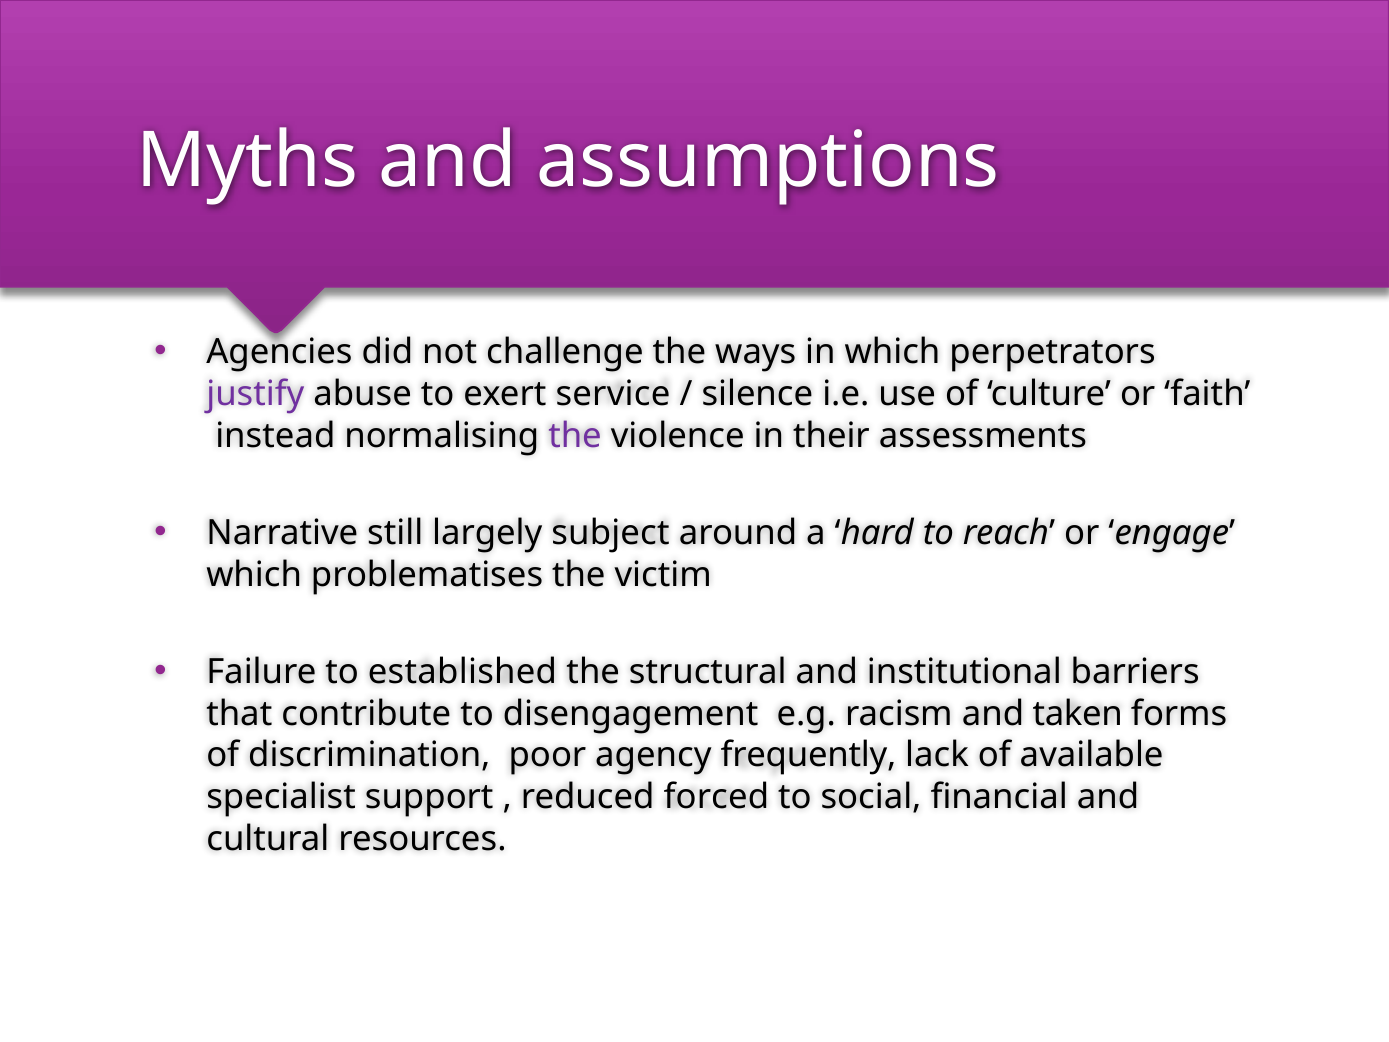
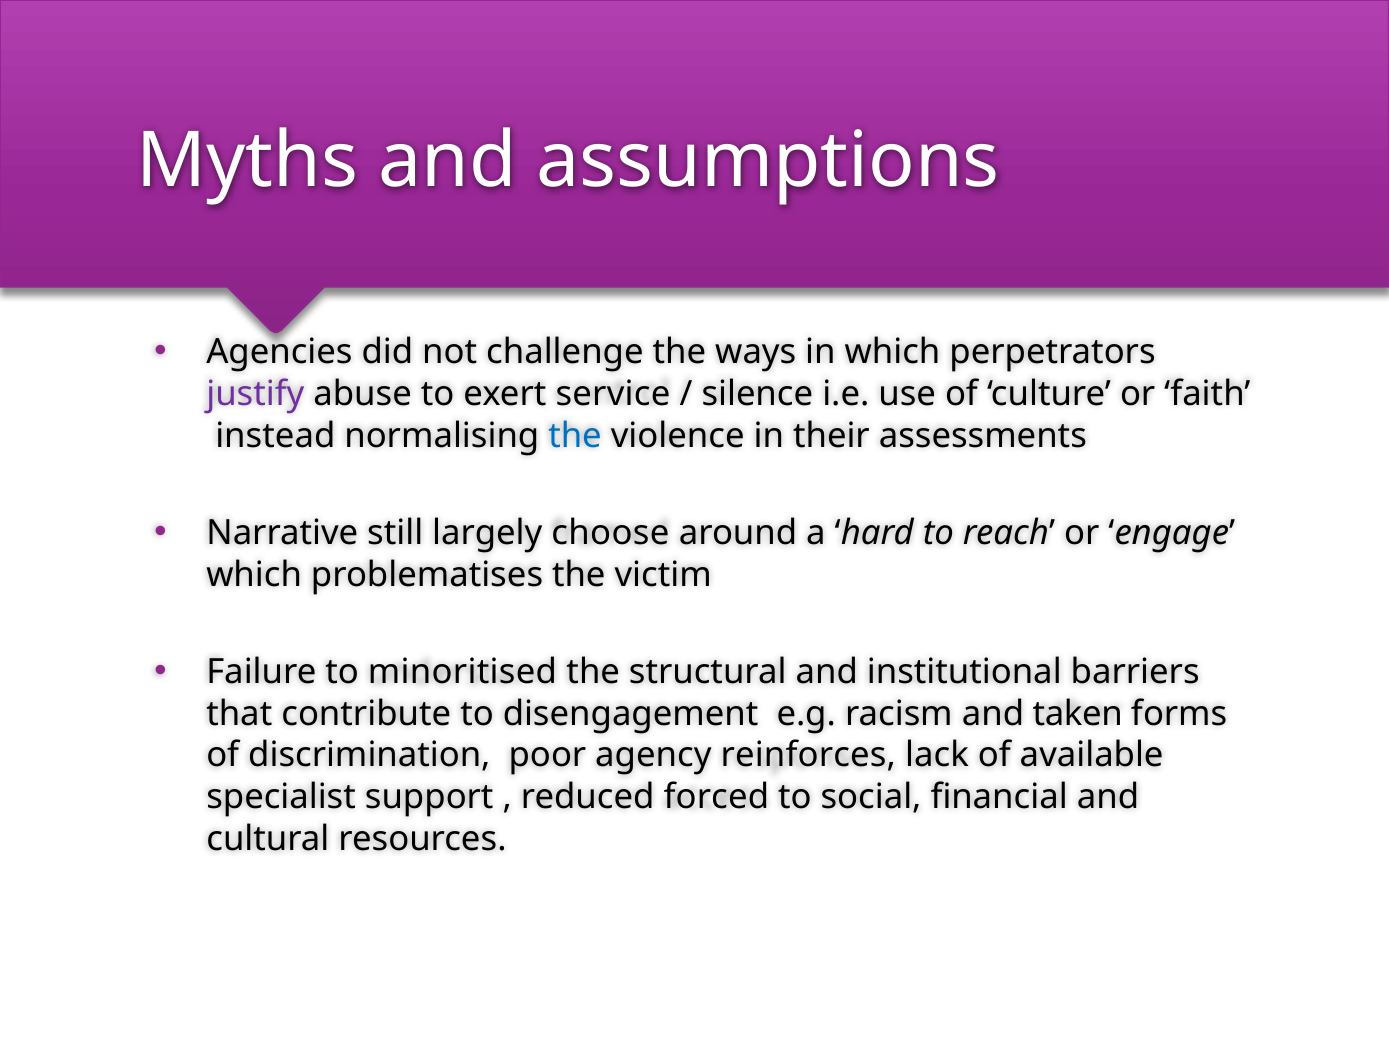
the colour: purple -> blue (575, 436)
subject: subject -> choose (610, 533)
established: established -> minoritised (462, 672)
frequently: frequently -> reinforces (808, 755)
